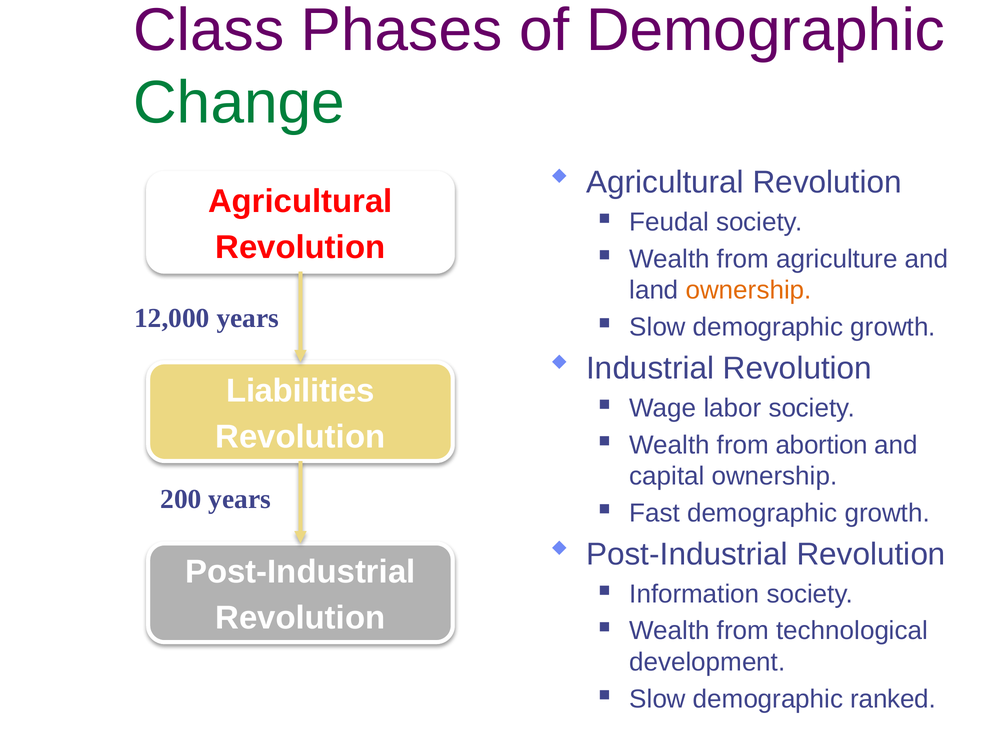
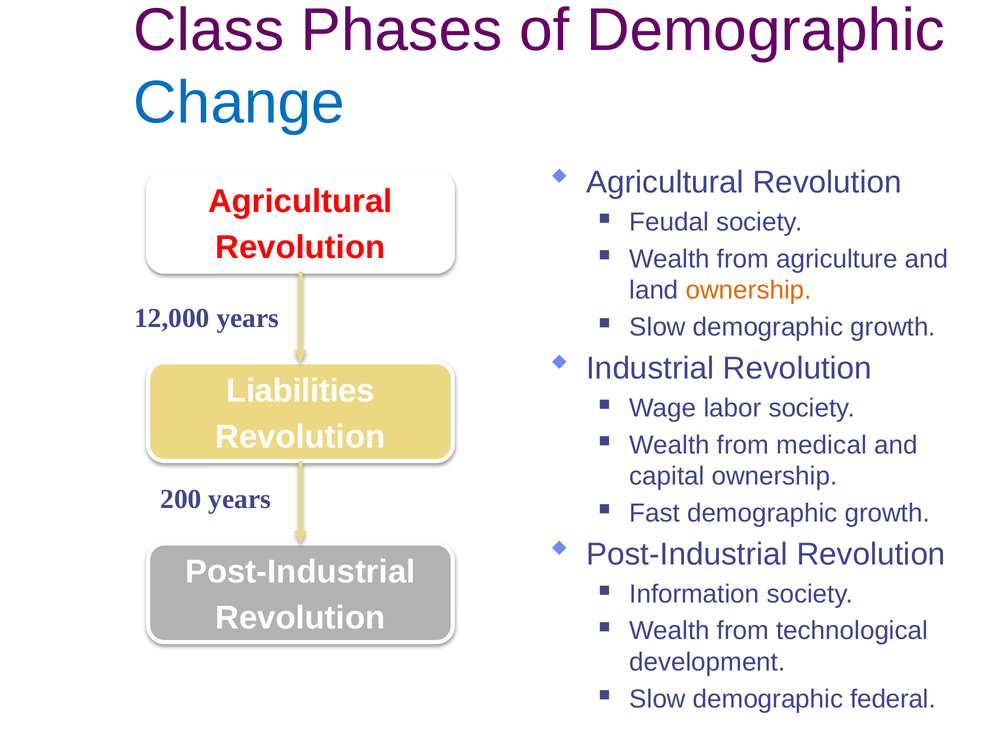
Change colour: green -> blue (239, 103)
abortion: abortion -> medical (822, 445)
ranked: ranked -> federal (893, 699)
